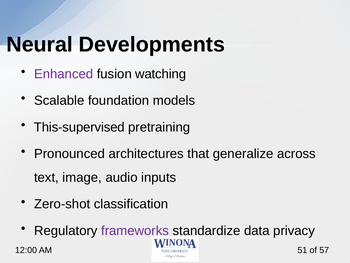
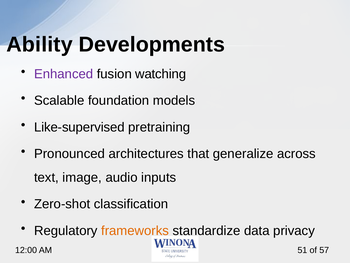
Neural: Neural -> Ability (40, 44)
This-supervised: This-supervised -> Like-supervised (79, 127)
frameworks colour: purple -> orange (135, 230)
